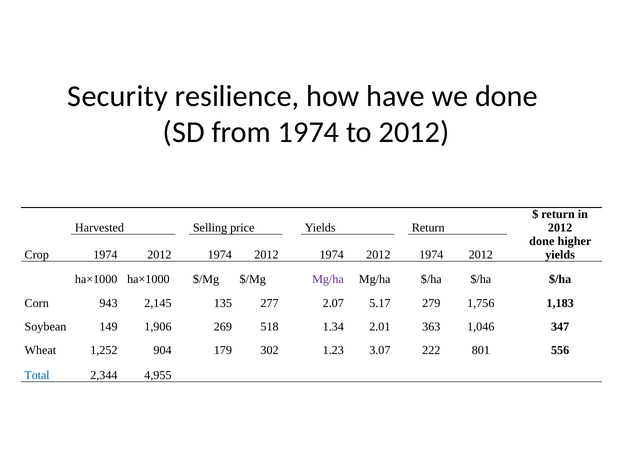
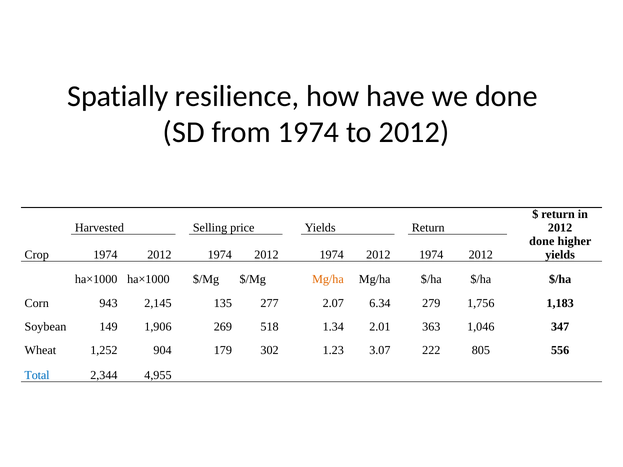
Security: Security -> Spatially (118, 96)
Mg/ha colour: purple -> orange (328, 280)
5.17: 5.17 -> 6.34 (380, 303)
801: 801 -> 805 (481, 350)
